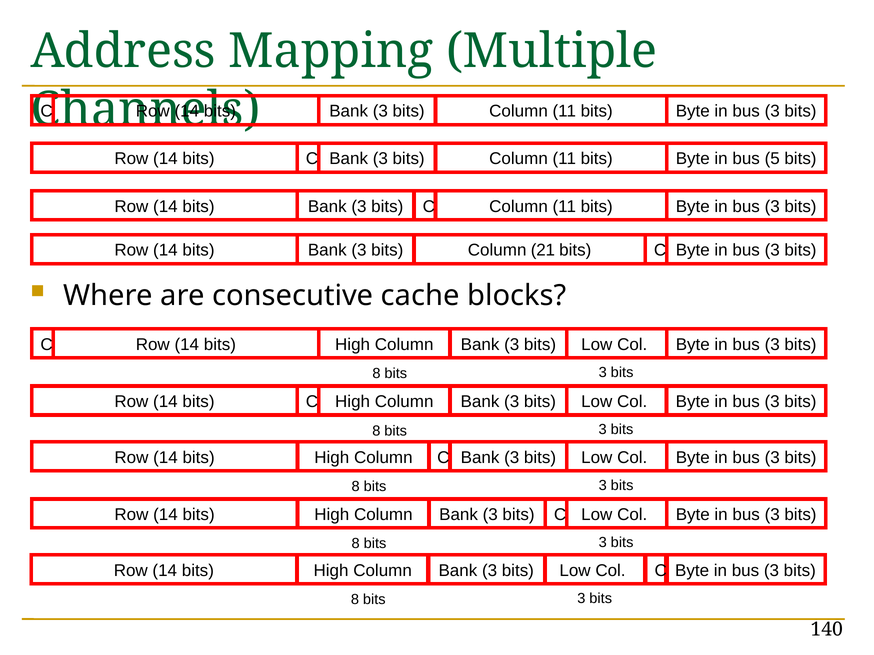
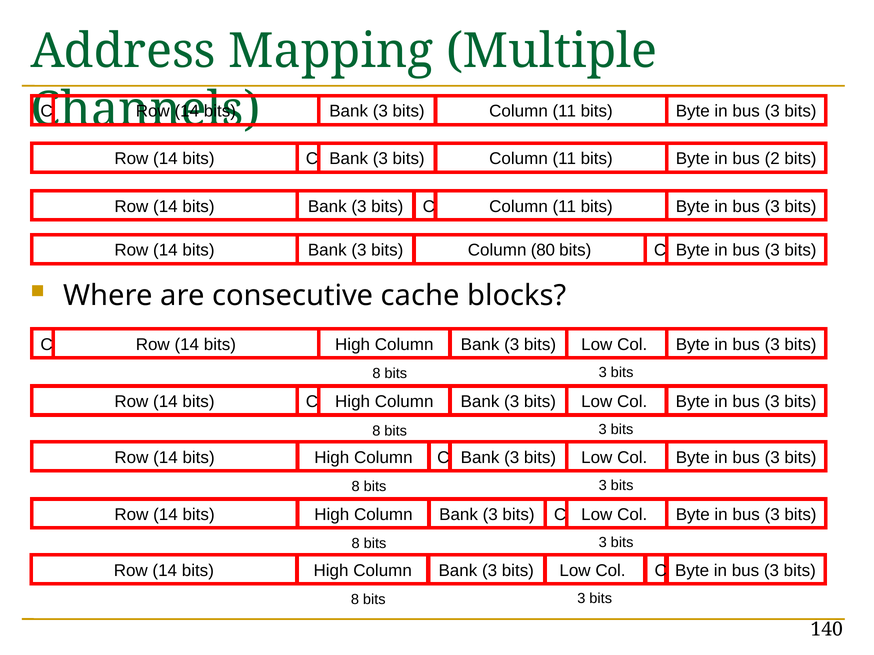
5: 5 -> 2 (772, 159)
21: 21 -> 80 (543, 251)
